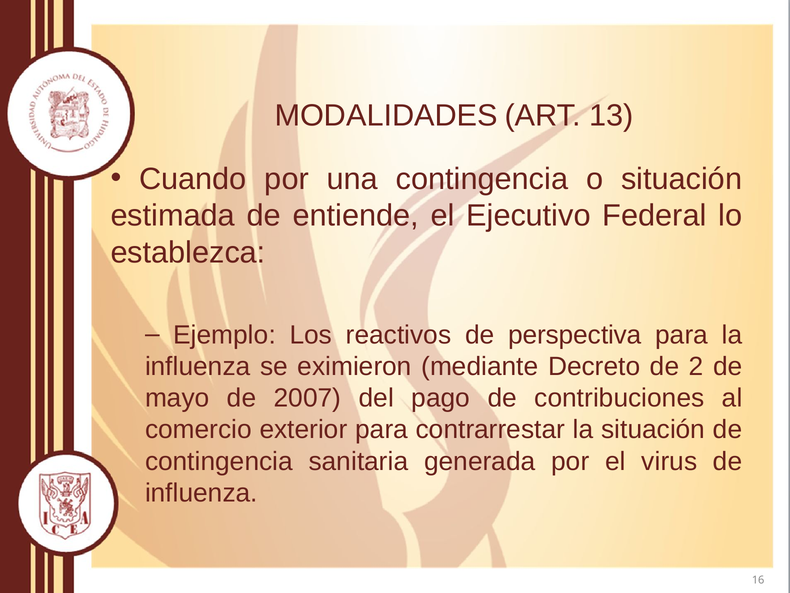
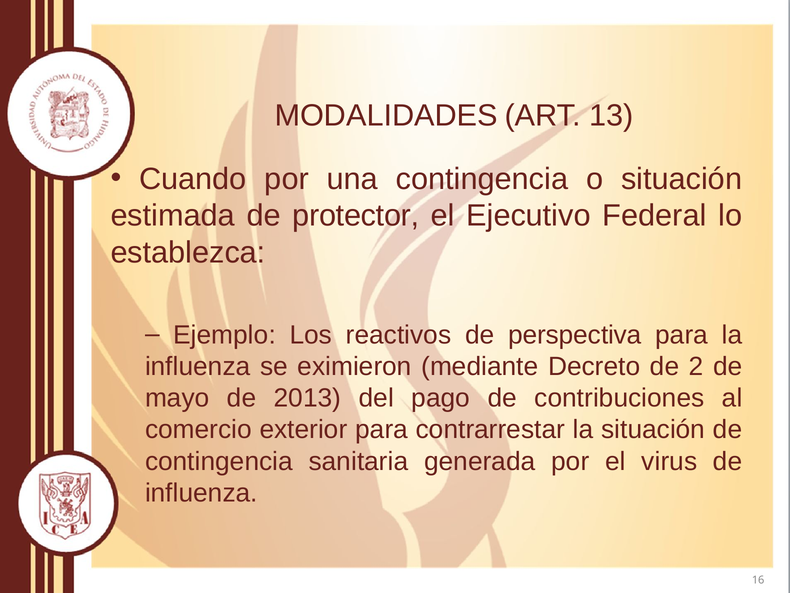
entiende: entiende -> protector (356, 216)
2007: 2007 -> 2013 (308, 398)
